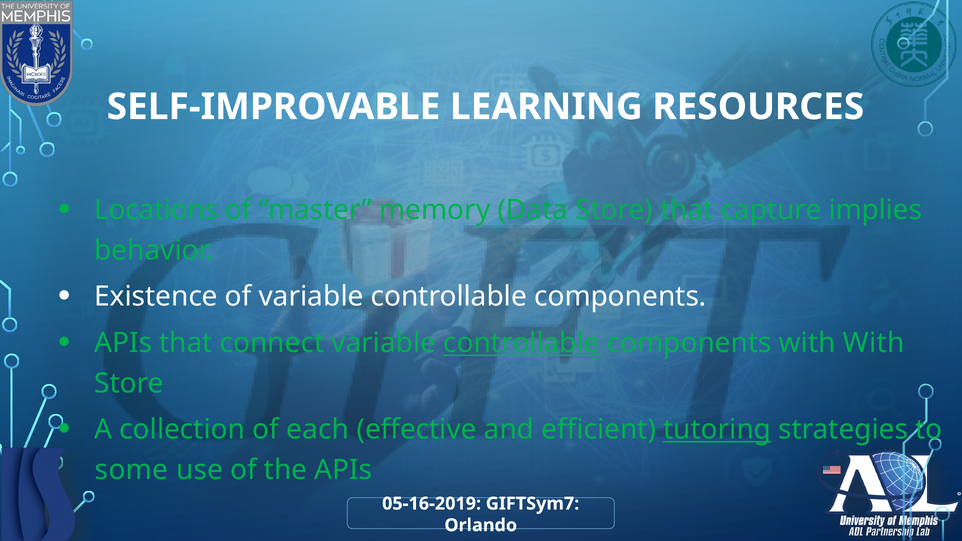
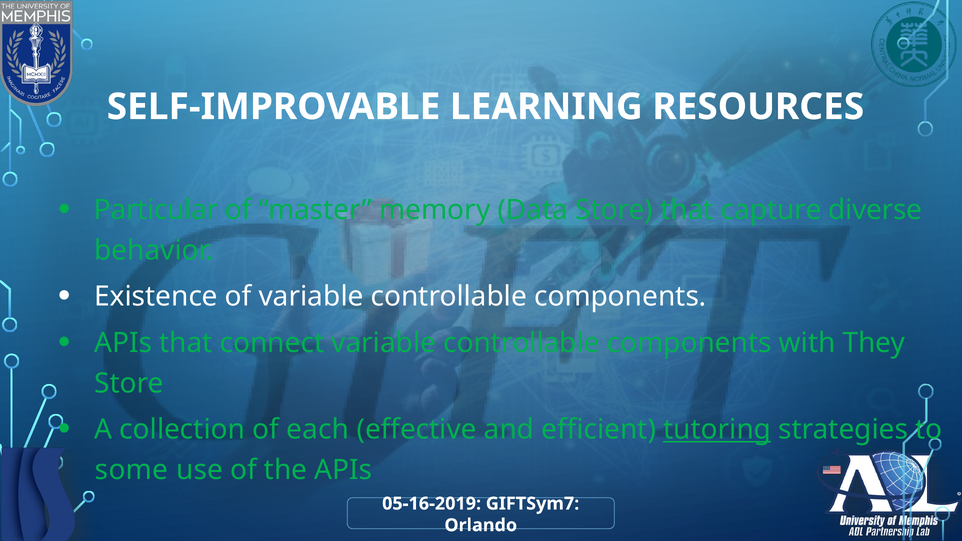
Locations: Locations -> Particular (156, 210)
implies: implies -> diverse (875, 210)
controllable underline: present -> none (522, 343)
with With: With -> They (874, 343)
